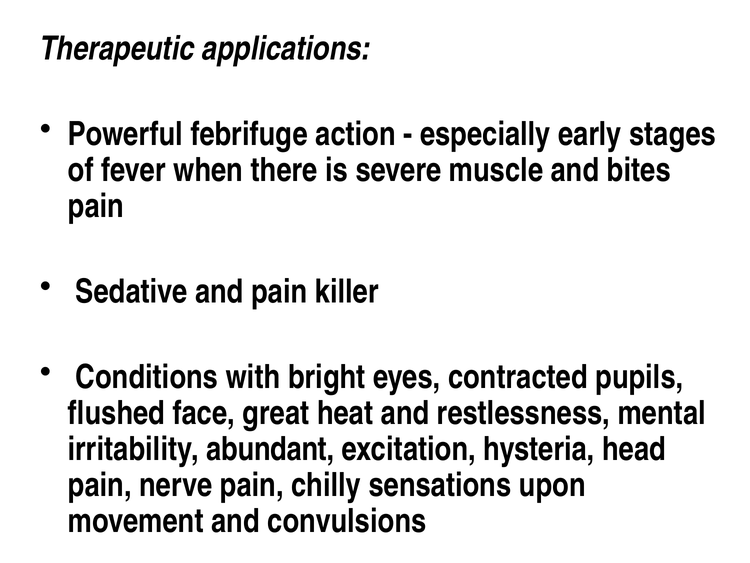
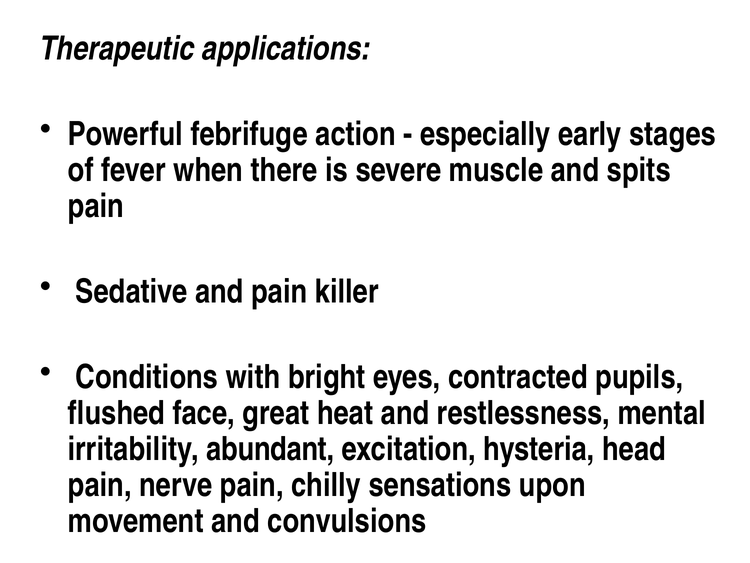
bites: bites -> spits (639, 170)
